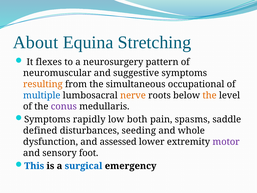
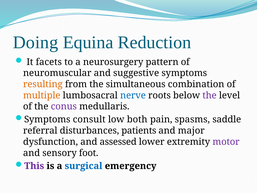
About: About -> Doing (36, 42)
Stretching: Stretching -> Reduction (154, 42)
flexes: flexes -> facets (49, 62)
occupational: occupational -> combination (196, 84)
multiple colour: blue -> orange (42, 95)
nerve colour: orange -> blue (133, 95)
the colour: orange -> purple (210, 95)
rapidly: rapidly -> consult (89, 119)
defined: defined -> referral (40, 131)
seeding: seeding -> patients (139, 131)
whole: whole -> major (191, 131)
This colour: blue -> purple (34, 166)
